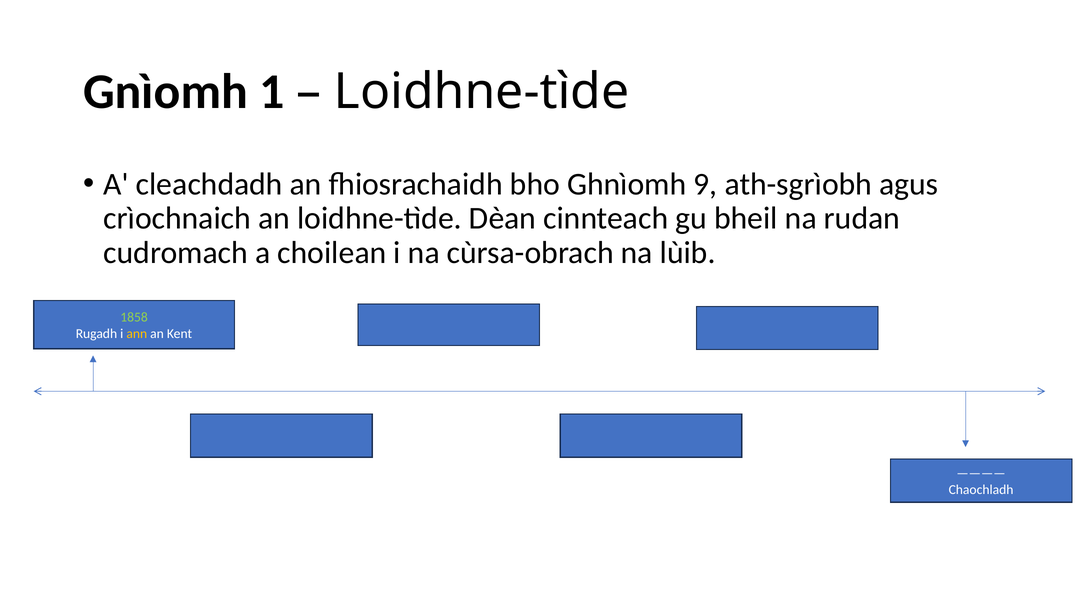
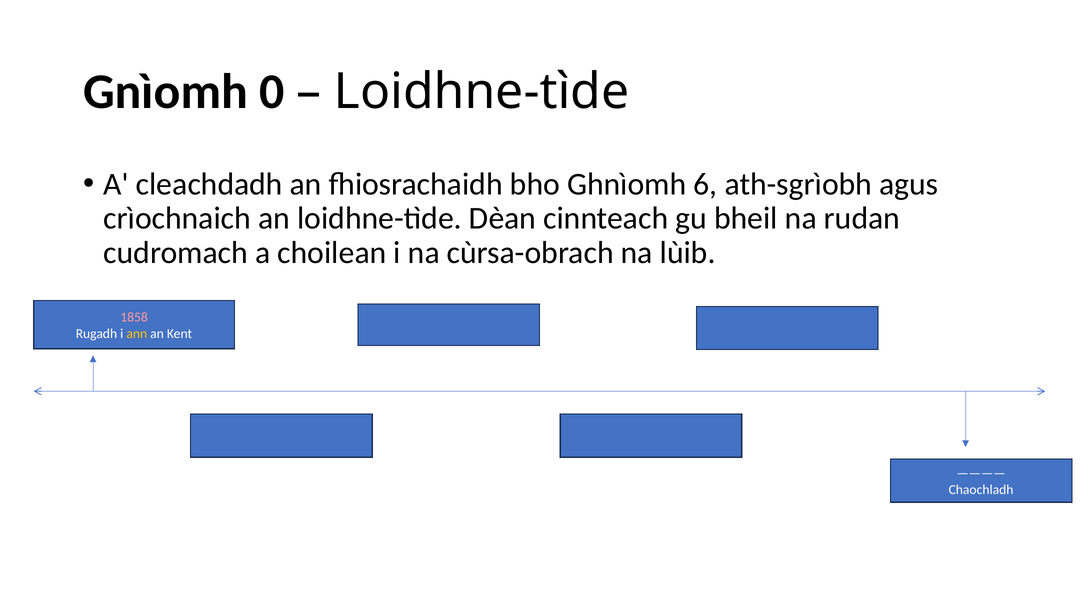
1: 1 -> 0 (272, 91)
9: 9 -> 6 (705, 184)
1858 colour: light green -> pink (134, 317)
